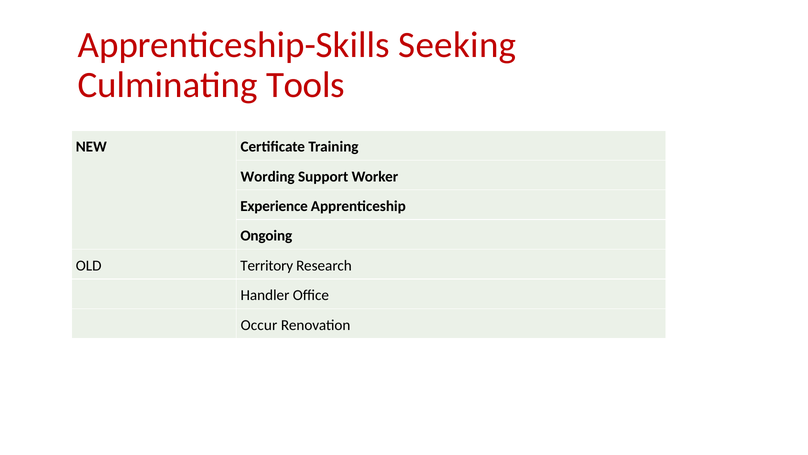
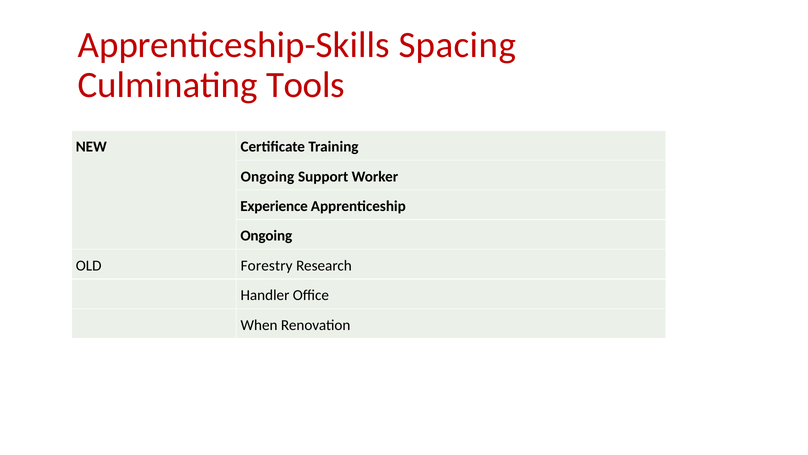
Seeking: Seeking -> Spacing (457, 45)
Wording: Wording -> Ongoing (267, 176)
Territory: Territory -> Forestry (267, 265)
Occur: Occur -> When (259, 325)
